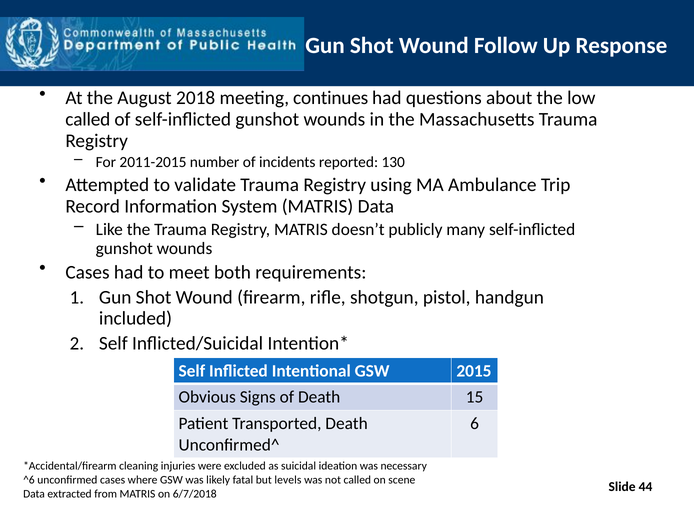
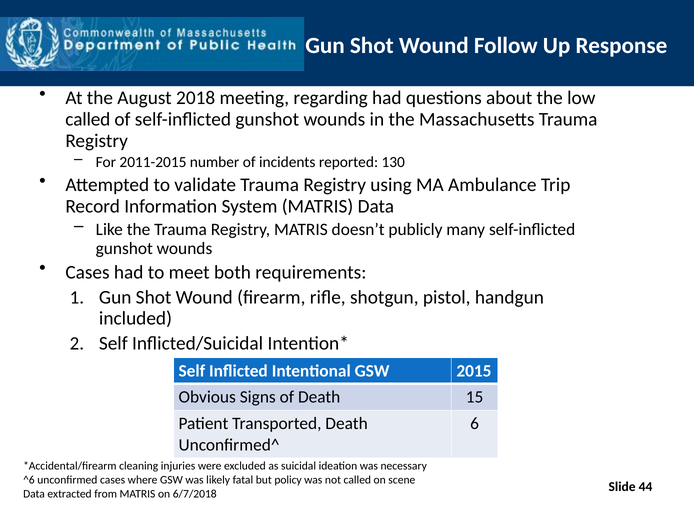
continues: continues -> regarding (331, 98)
levels: levels -> policy (288, 480)
